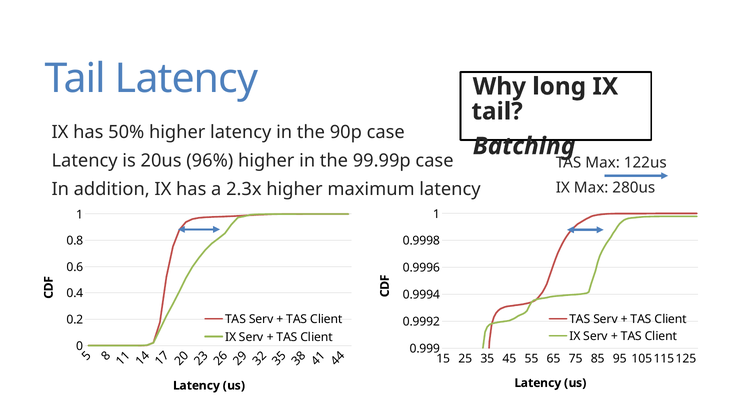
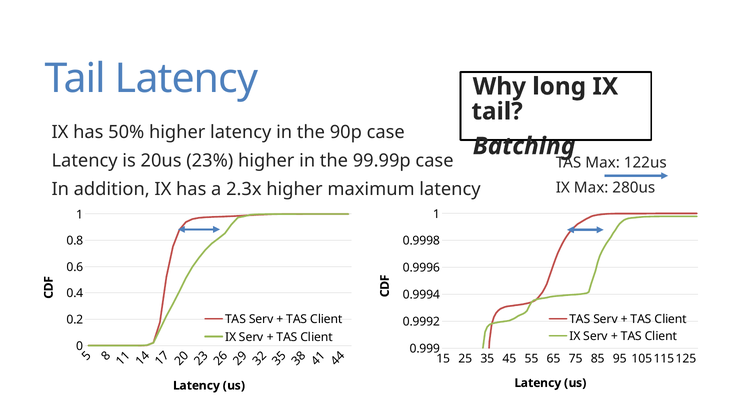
96%: 96% -> 23% (210, 161)
